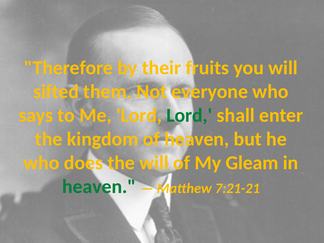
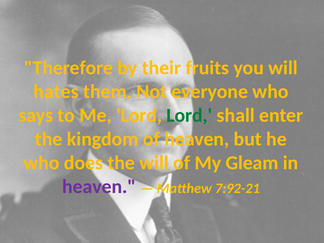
sifted: sifted -> hates (56, 92)
heaven colour: green -> purple (99, 187)
7:21-21: 7:21-21 -> 7:92-21 (237, 188)
